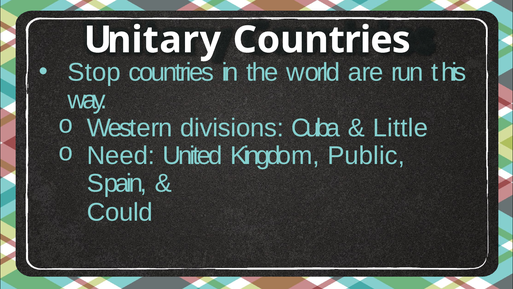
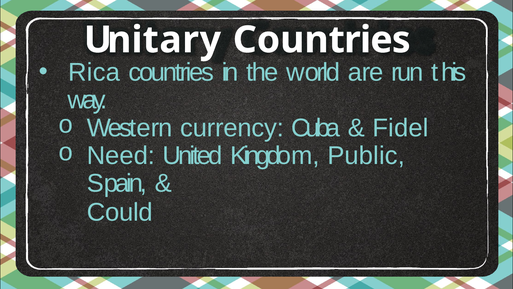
Stop: Stop -> Rica (94, 72)
divisions: divisions -> currency (232, 128)
Little: Little -> Fidel (400, 128)
